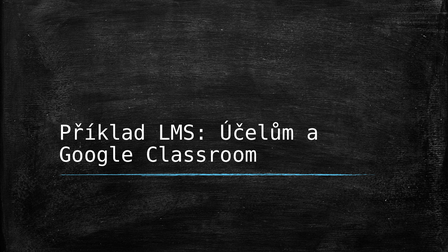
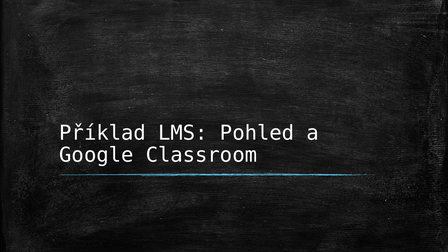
Účelům: Účelům -> Pohled (257, 133)
